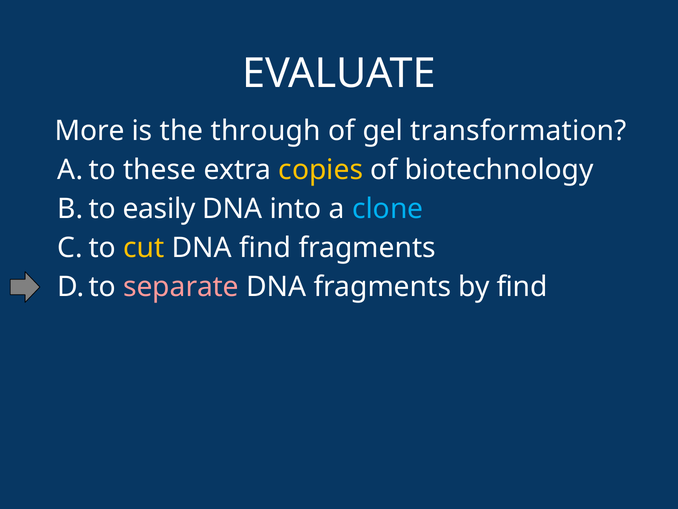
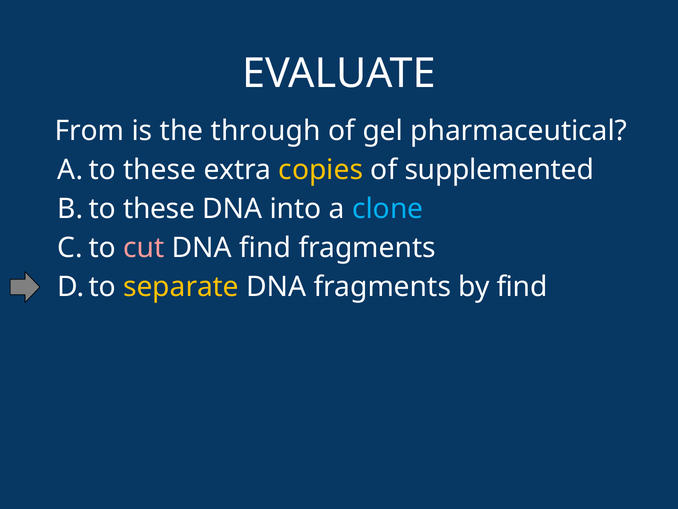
More: More -> From (90, 131)
transformation: transformation -> pharmaceutical (519, 131)
biotechnology: biotechnology -> supplemented (499, 170)
easily: easily -> these (159, 209)
cut colour: yellow -> pink (144, 248)
separate colour: pink -> yellow (181, 286)
